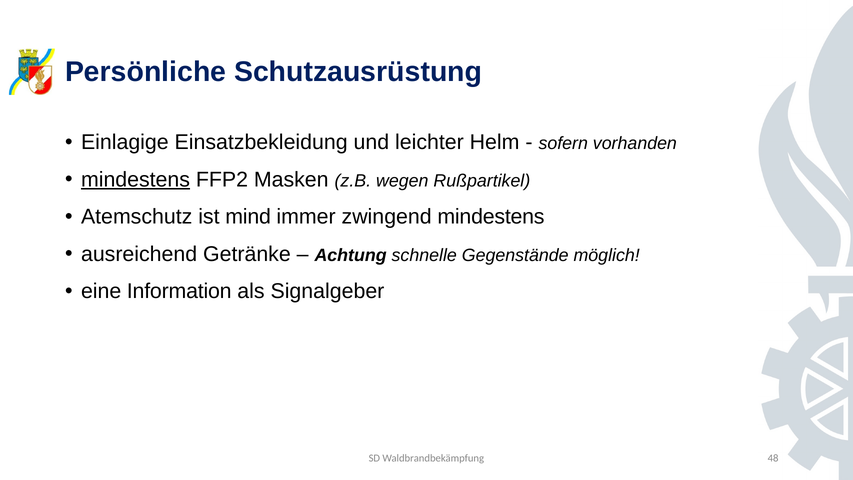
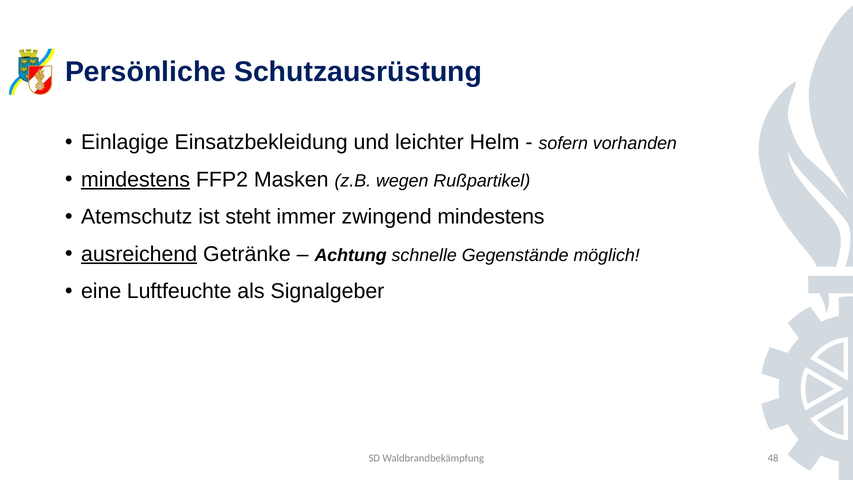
mind: mind -> steht (248, 217)
ausreichend underline: none -> present (139, 254)
Information: Information -> Luftfeuchte (179, 291)
